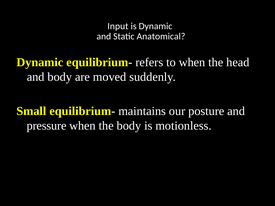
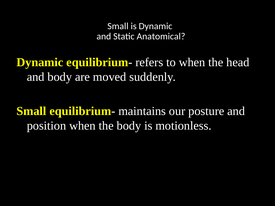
Input: Input -> Small (118, 26)
pressure: pressure -> position (46, 126)
